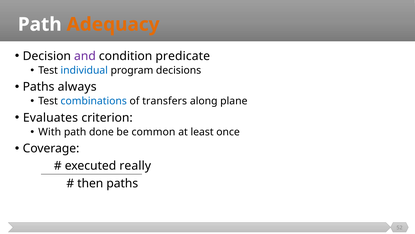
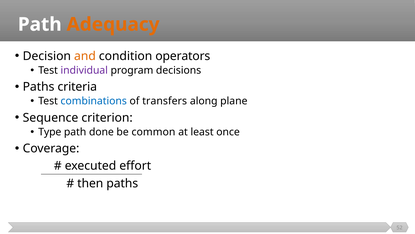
and colour: purple -> orange (85, 56)
predicate: predicate -> operators (183, 56)
individual colour: blue -> purple (84, 70)
always: always -> criteria (77, 87)
Evaluates: Evaluates -> Sequence (51, 117)
With: With -> Type (50, 132)
really: really -> effort (135, 166)
